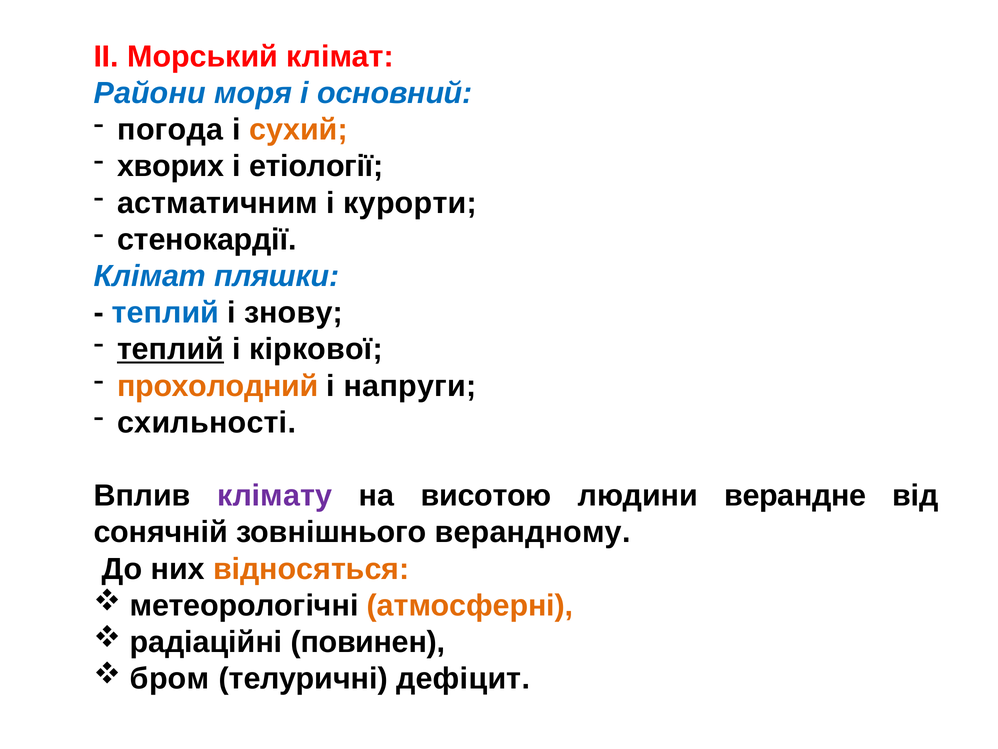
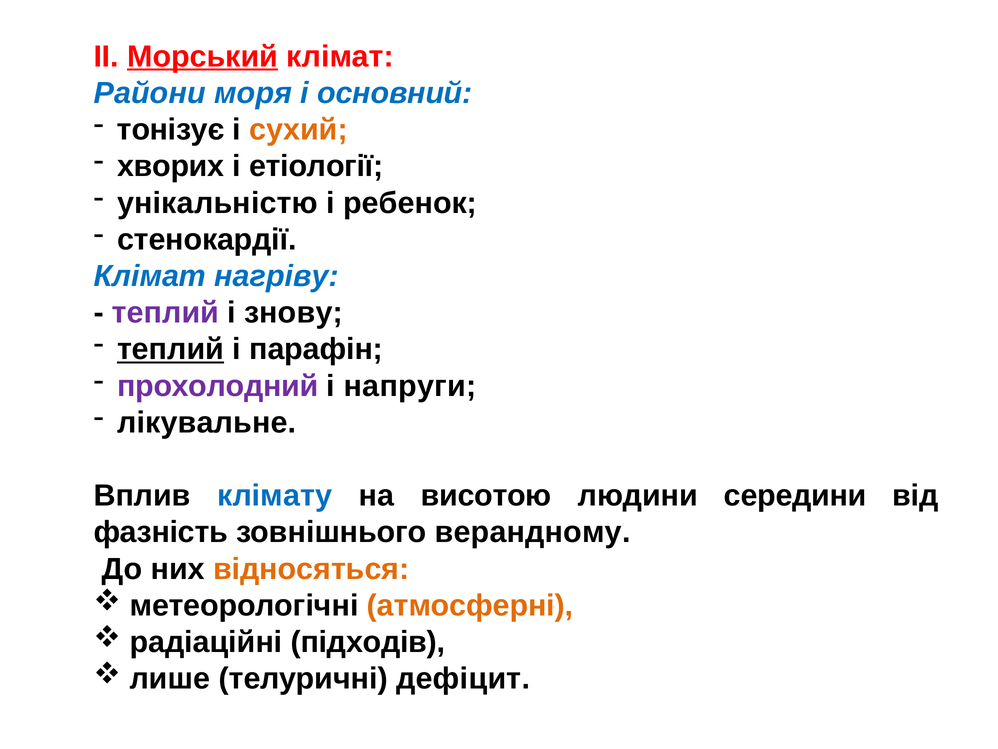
Морський underline: none -> present (203, 56)
погода: погода -> тонізує (171, 130)
астматичним: астматичним -> унікальністю (218, 203)
курорти: курорти -> ребенок (410, 203)
пляшки: пляшки -> нагріву (277, 276)
теплий colour: blue -> purple (165, 313)
кіркової: кіркової -> парафін (316, 349)
прохолодний colour: orange -> purple (218, 386)
схильності: схильності -> лікувальне (207, 422)
клімату colour: purple -> blue (275, 495)
верандне: верандне -> середини (795, 495)
сонячній: сонячній -> фазність (161, 532)
повинен: повинен -> підходів (368, 642)
бром: бром -> лише (170, 678)
